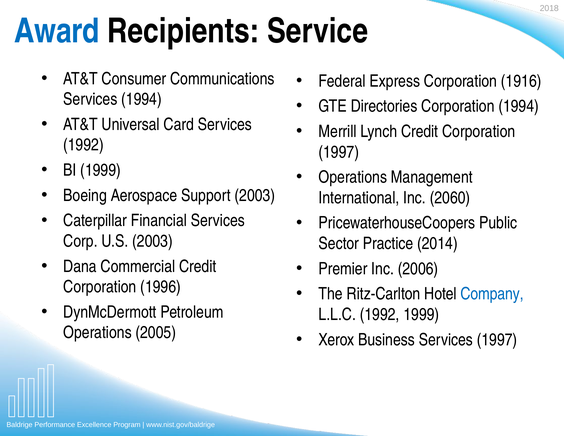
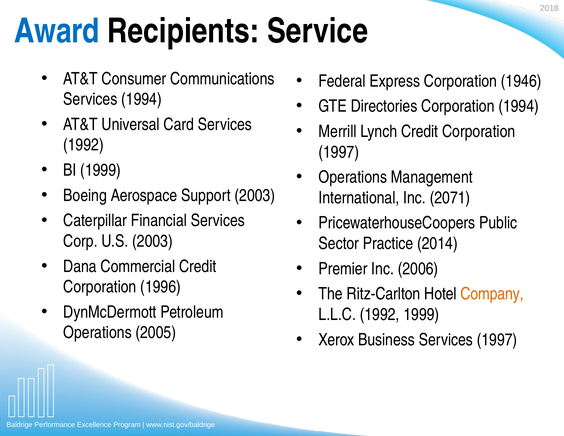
1916: 1916 -> 1946 (521, 81)
2060: 2060 -> 2071 (450, 198)
Company colour: blue -> orange (492, 294)
